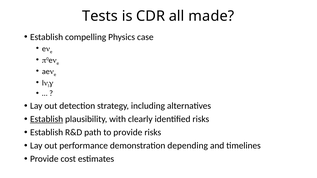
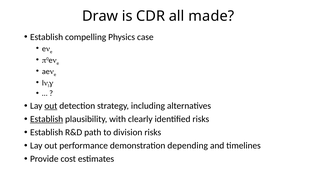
Tests: Tests -> Draw (100, 16)
out underline: none -> present (51, 106)
to provide: provide -> division (128, 133)
